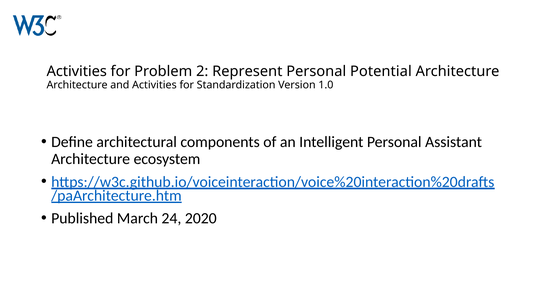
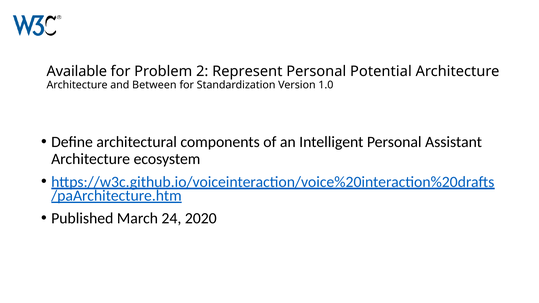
Activities: Activities -> Available (77, 71)
and Activities: Activities -> Between (154, 85)
